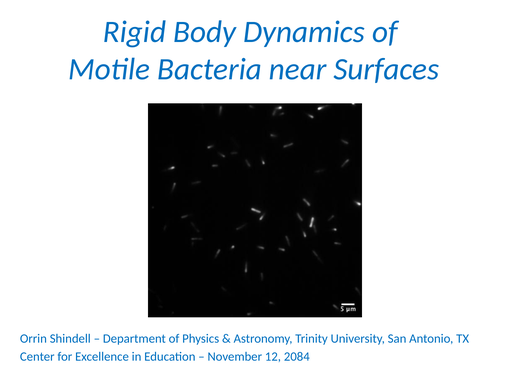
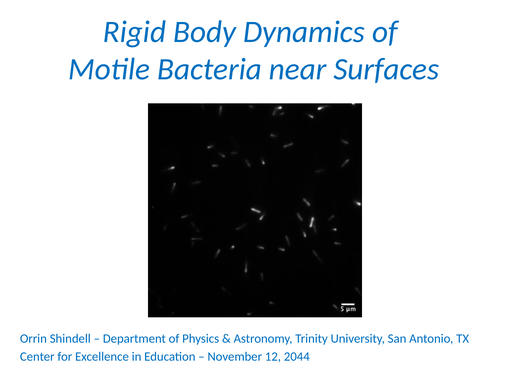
2084: 2084 -> 2044 (297, 356)
